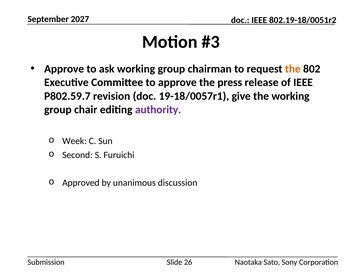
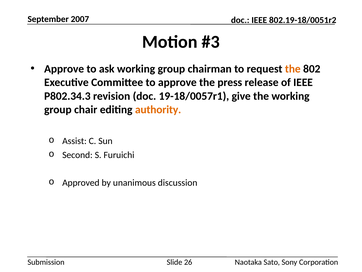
2027: 2027 -> 2007 (80, 19)
P802.59.7: P802.59.7 -> P802.34.3 (67, 96)
authority colour: purple -> orange (158, 109)
Week: Week -> Assist (74, 141)
